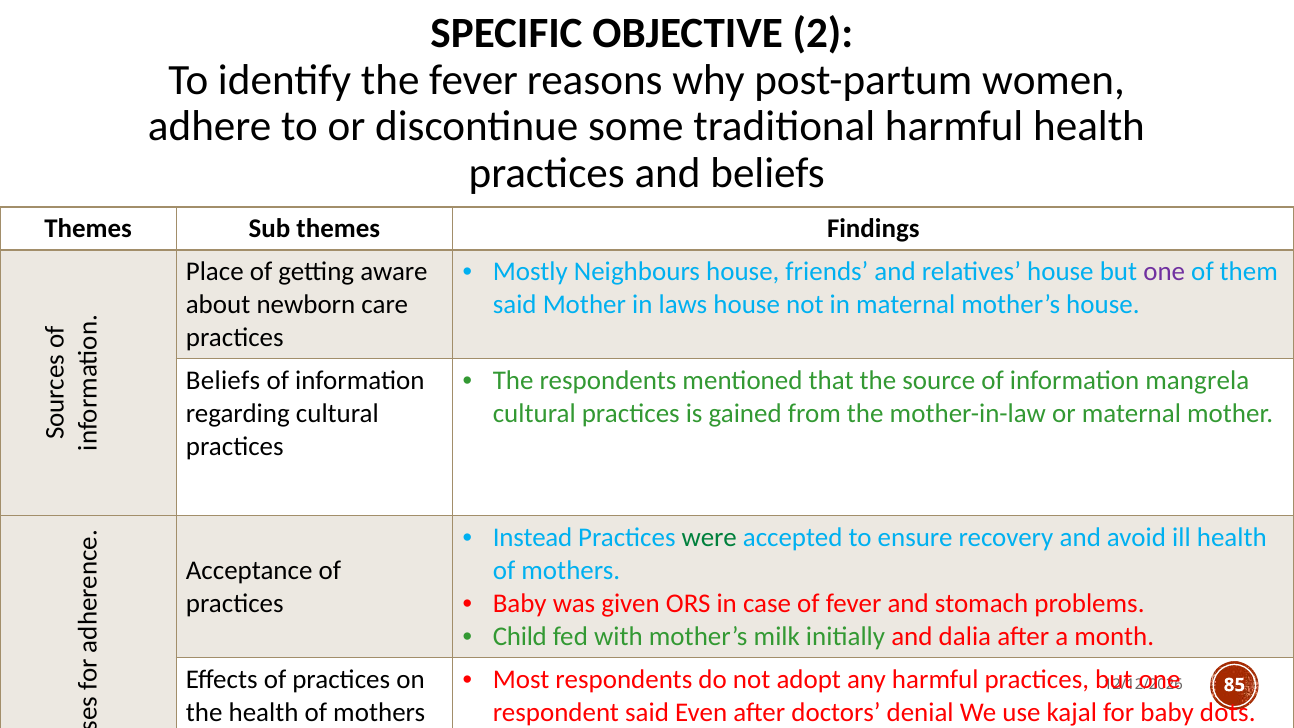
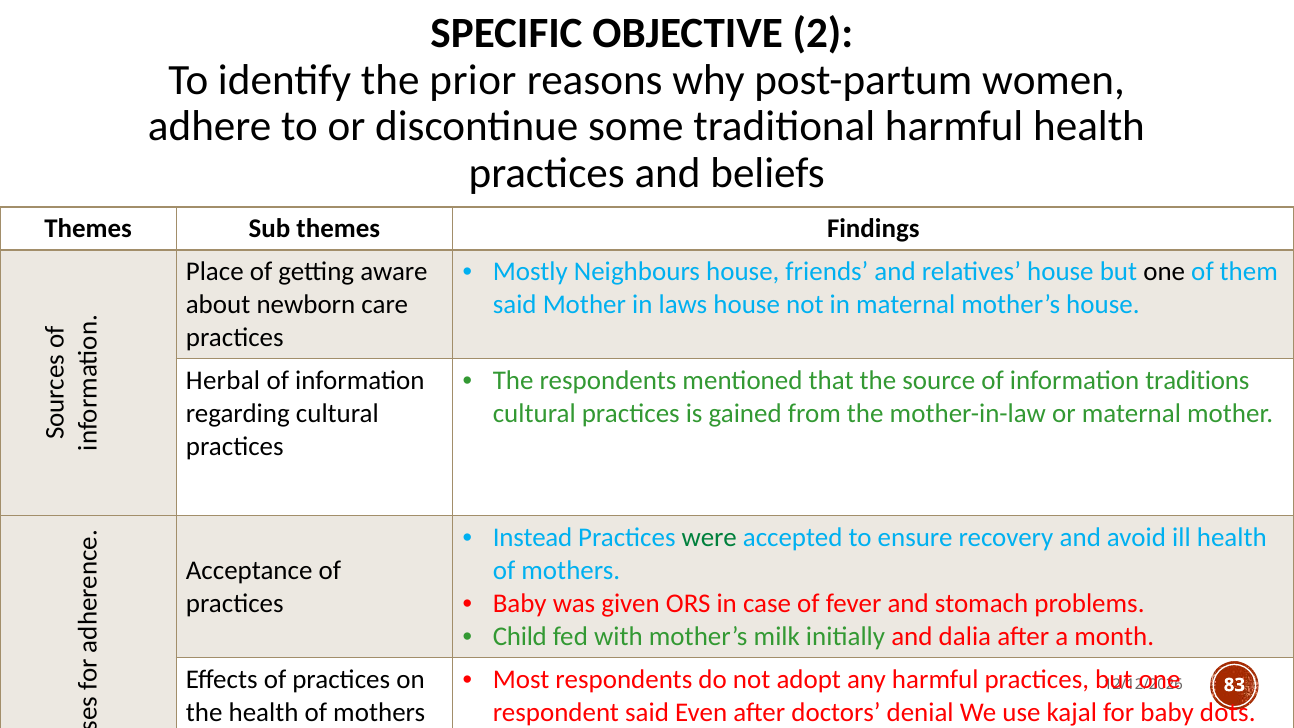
the fever: fever -> prior (473, 80)
one colour: purple -> black (1164, 272)
mangrela: mangrela -> traditions (1197, 380)
Beliefs: Beliefs -> Herbal (223, 380)
85: 85 -> 83 (1234, 685)
